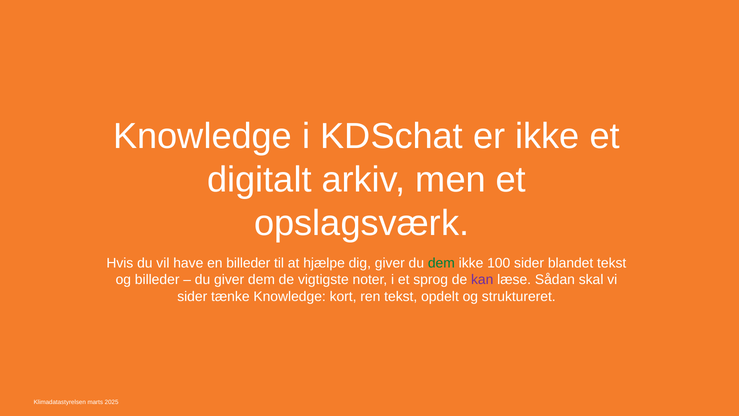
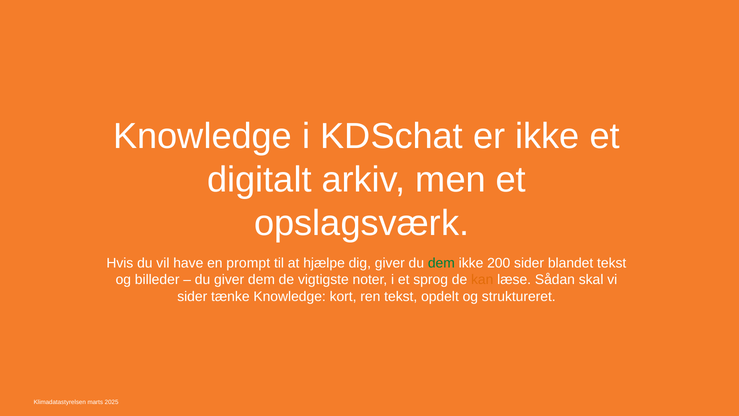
en billeder: billeder -> prompt (248, 263)
100: 100 -> 200 (499, 263)
kan colour: purple -> orange (482, 280)
